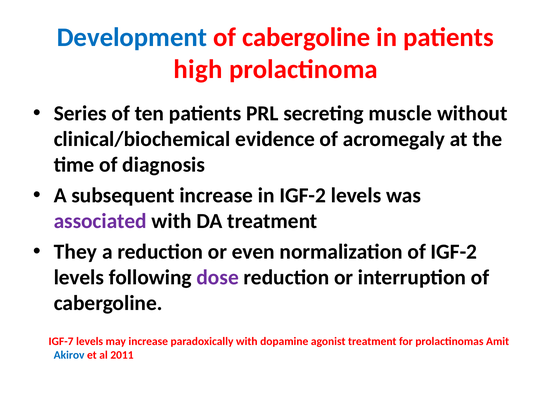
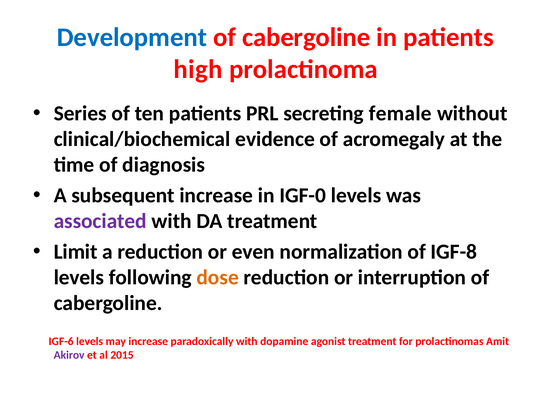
muscle: muscle -> female (400, 114)
in IGF-2: IGF-2 -> IGF-0 (303, 196)
They: They -> Limit (76, 252)
of IGF-2: IGF-2 -> IGF-8 (454, 252)
dose colour: purple -> orange (218, 278)
IGF-7: IGF-7 -> IGF-6 (61, 341)
Akirov colour: blue -> purple (69, 355)
2011: 2011 -> 2015 (122, 355)
